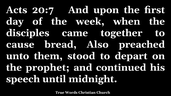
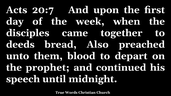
cause: cause -> deeds (20, 45)
stood: stood -> blood (81, 56)
